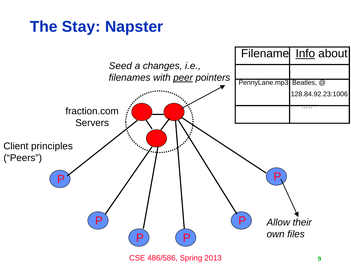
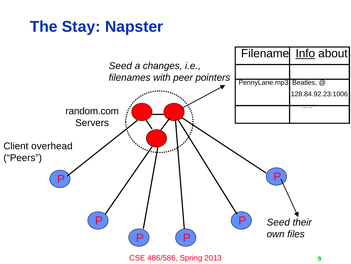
peer underline: present -> none (183, 77)
fraction.com: fraction.com -> random.com (92, 111)
principles: principles -> overhead (52, 146)
Allow: Allow -> Seed (278, 222)
